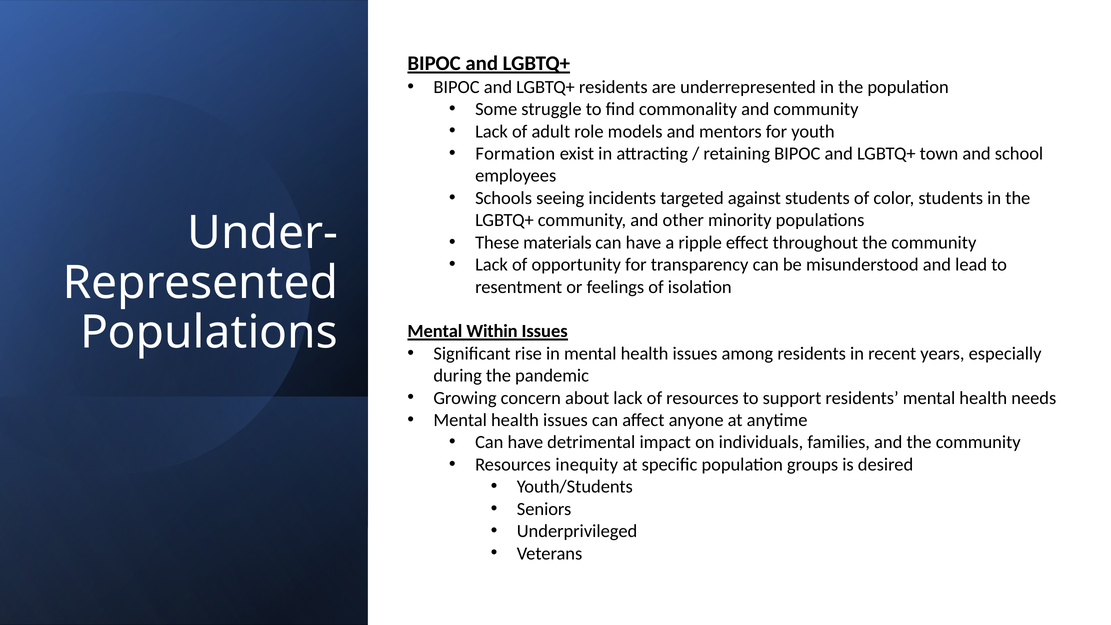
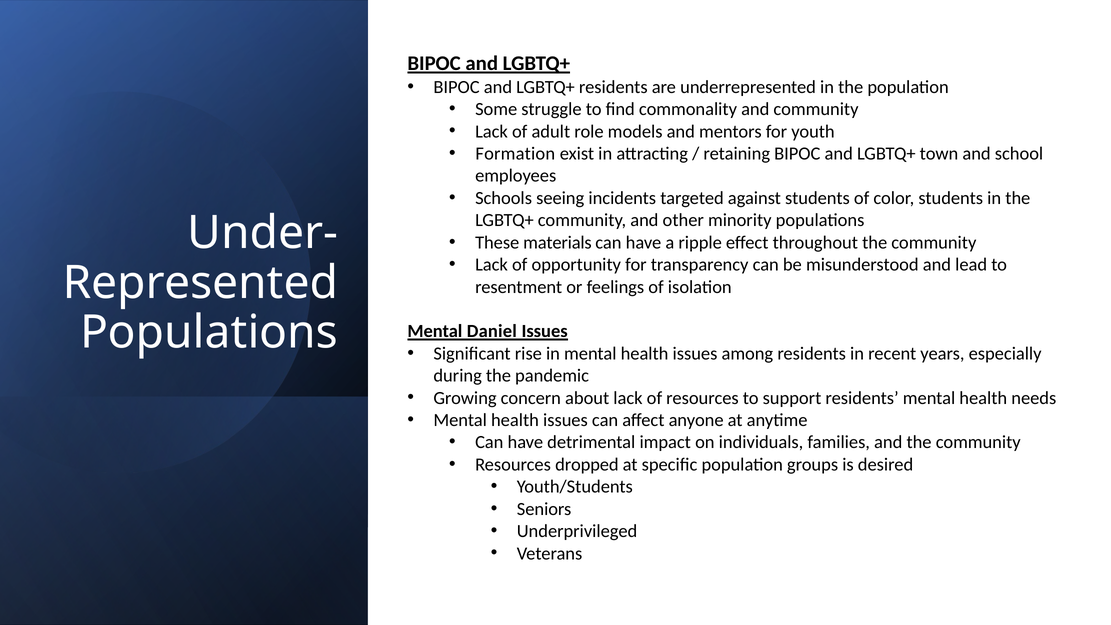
Within: Within -> Daniel (492, 331)
inequity: inequity -> dropped (587, 465)
